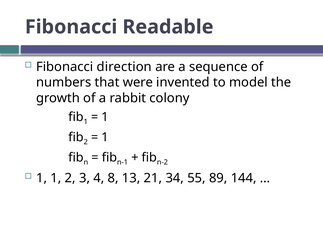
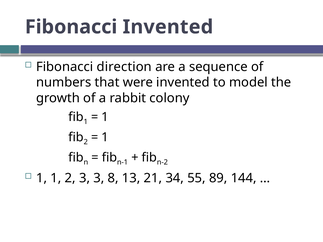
Fibonacci Readable: Readable -> Invented (168, 27)
3 4: 4 -> 3 (99, 178)
